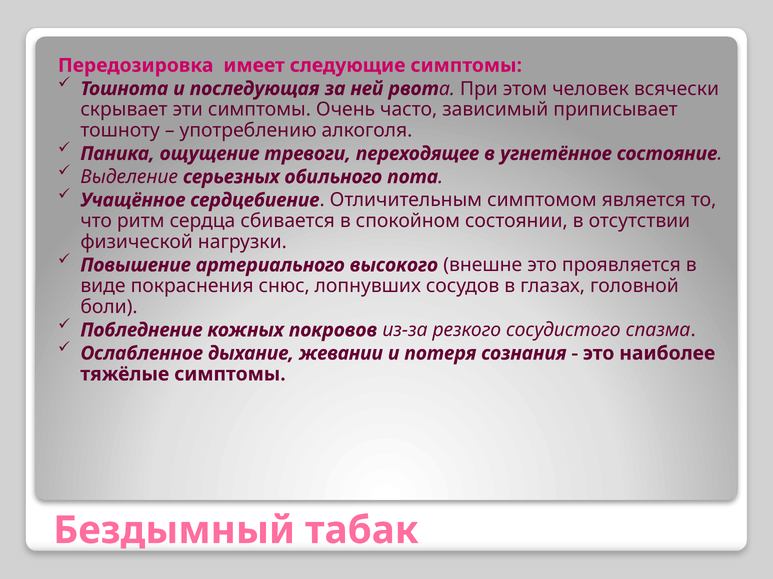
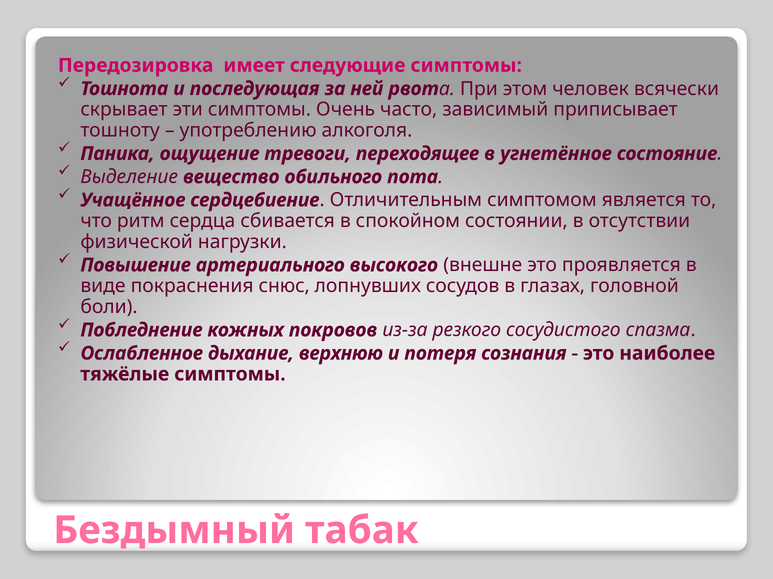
серьезных: серьезных -> вещество (231, 177)
жевании: жевании -> верхнюю (341, 354)
